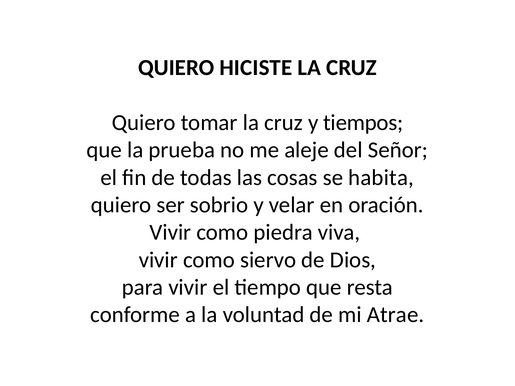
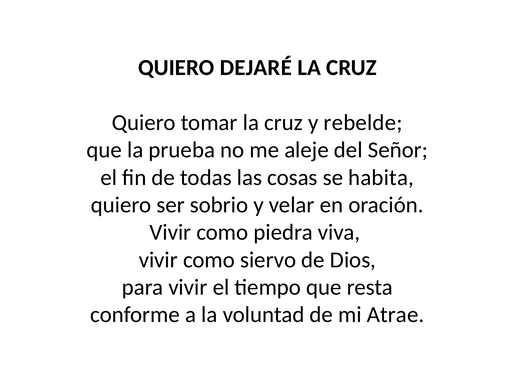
HICISTE: HICISTE -> DEJARÉ (256, 68)
tiempos: tiempos -> rebelde (363, 123)
